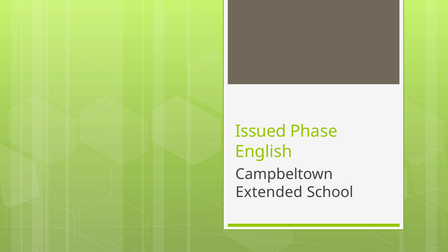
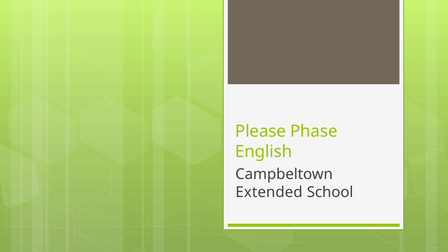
Issued: Issued -> Please (261, 131)
